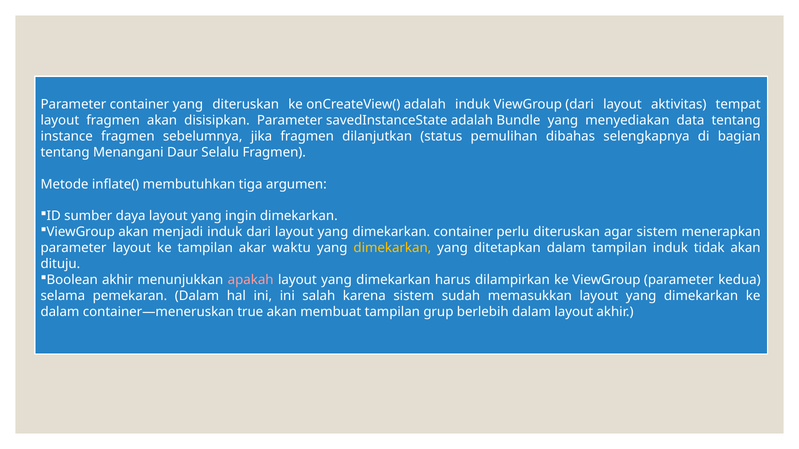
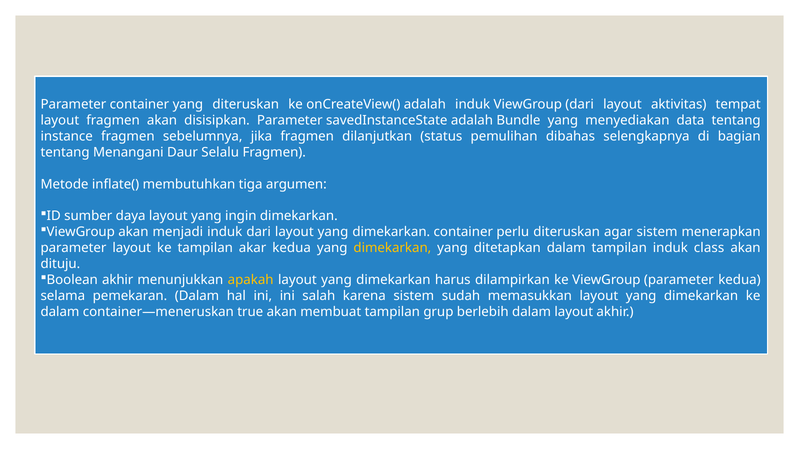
akar waktu: waktu -> kedua (292, 248)
tidak: tidak -> class (709, 248)
apakah colour: pink -> yellow (251, 280)
